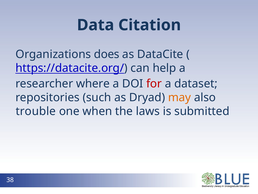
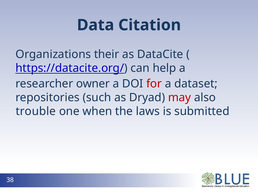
does: does -> their (107, 54)
where: where -> owner (93, 84)
may colour: orange -> red (179, 97)
